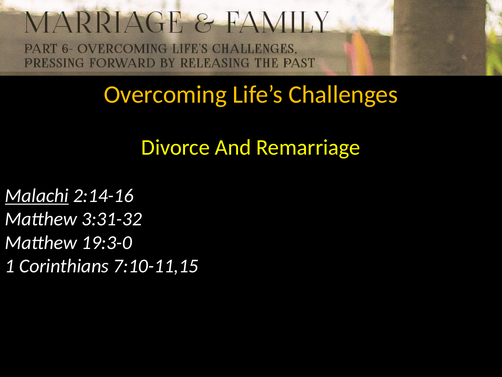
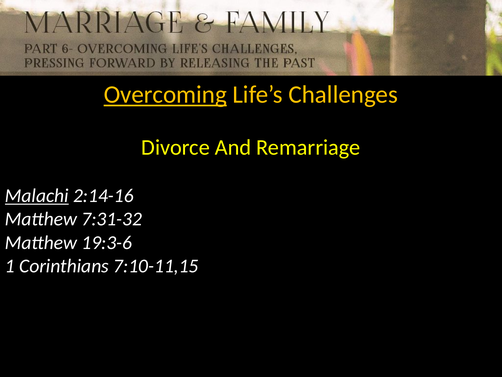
Overcoming underline: none -> present (165, 95)
3:31-32: 3:31-32 -> 7:31-32 (112, 219)
19:3-0: 19:3-0 -> 19:3-6 (107, 242)
